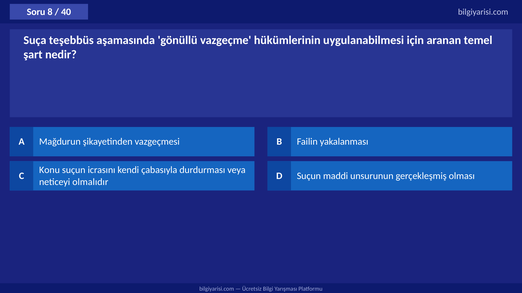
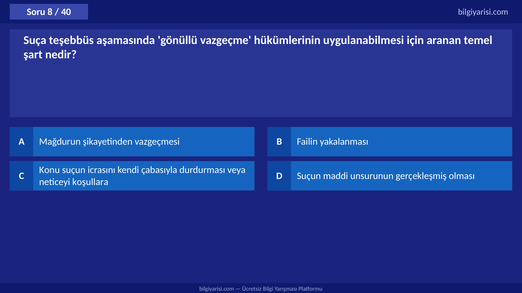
olmalıdır: olmalıdır -> koşullara (90, 182)
